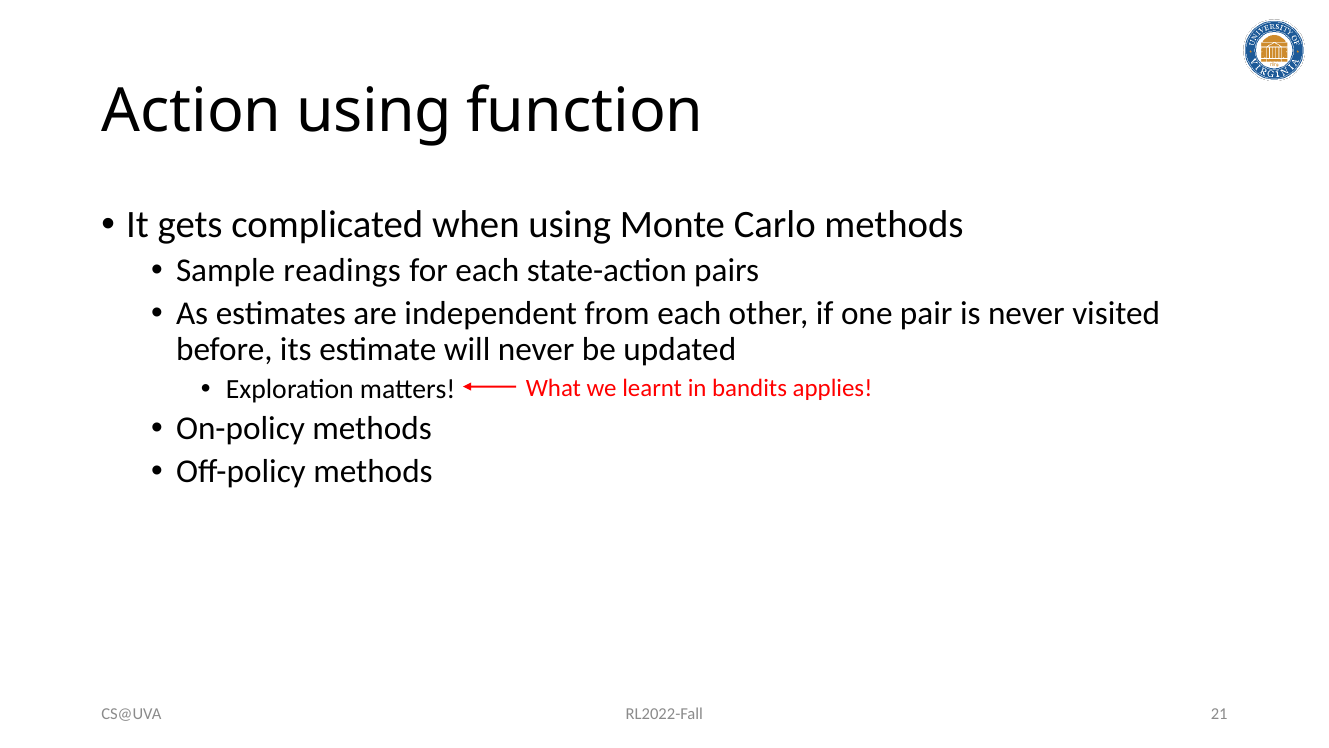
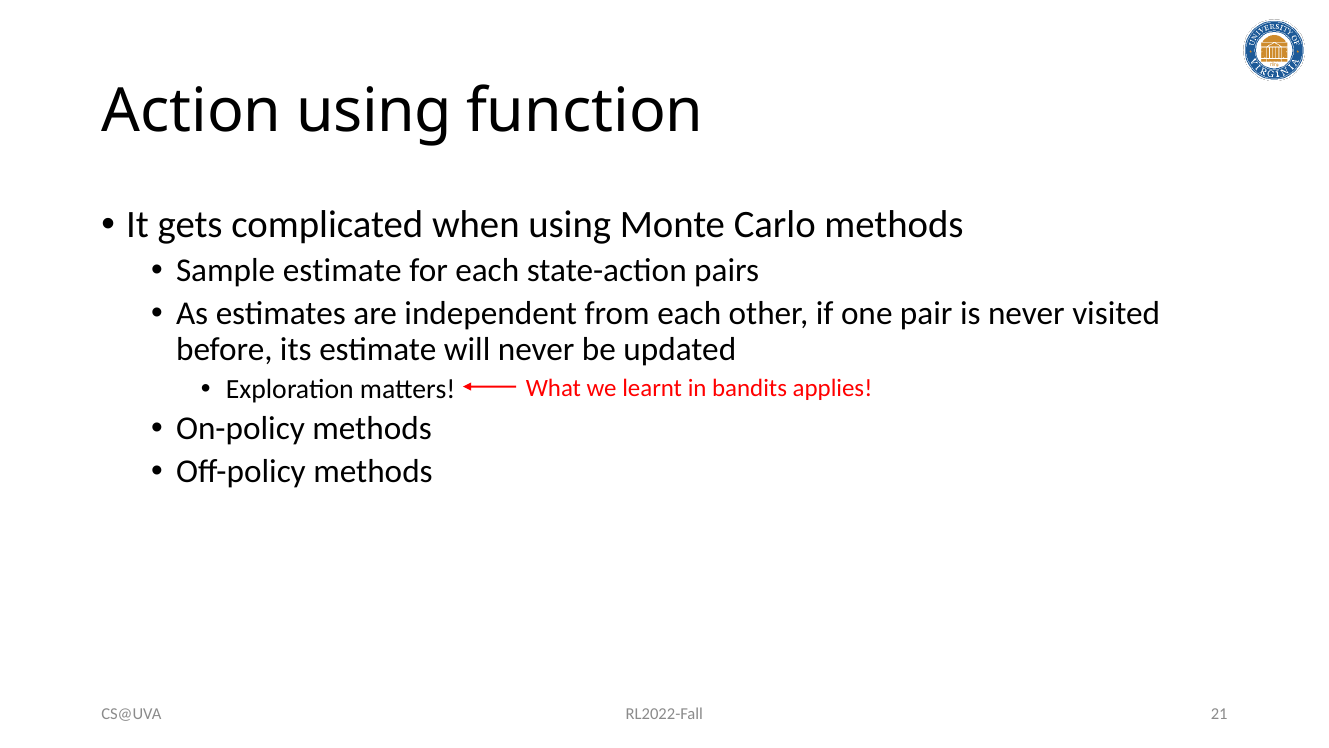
Sample readings: readings -> estimate (342, 271)
